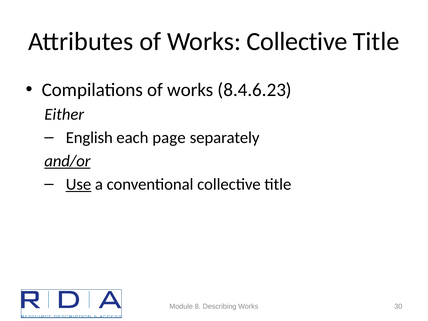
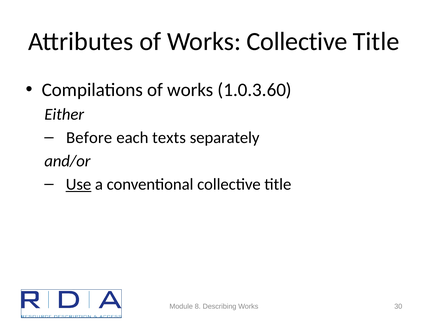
8.4.6.23: 8.4.6.23 -> 1.0.3.60 (255, 90)
English: English -> Before (89, 138)
page: page -> texts (169, 138)
and/or underline: present -> none (67, 161)
